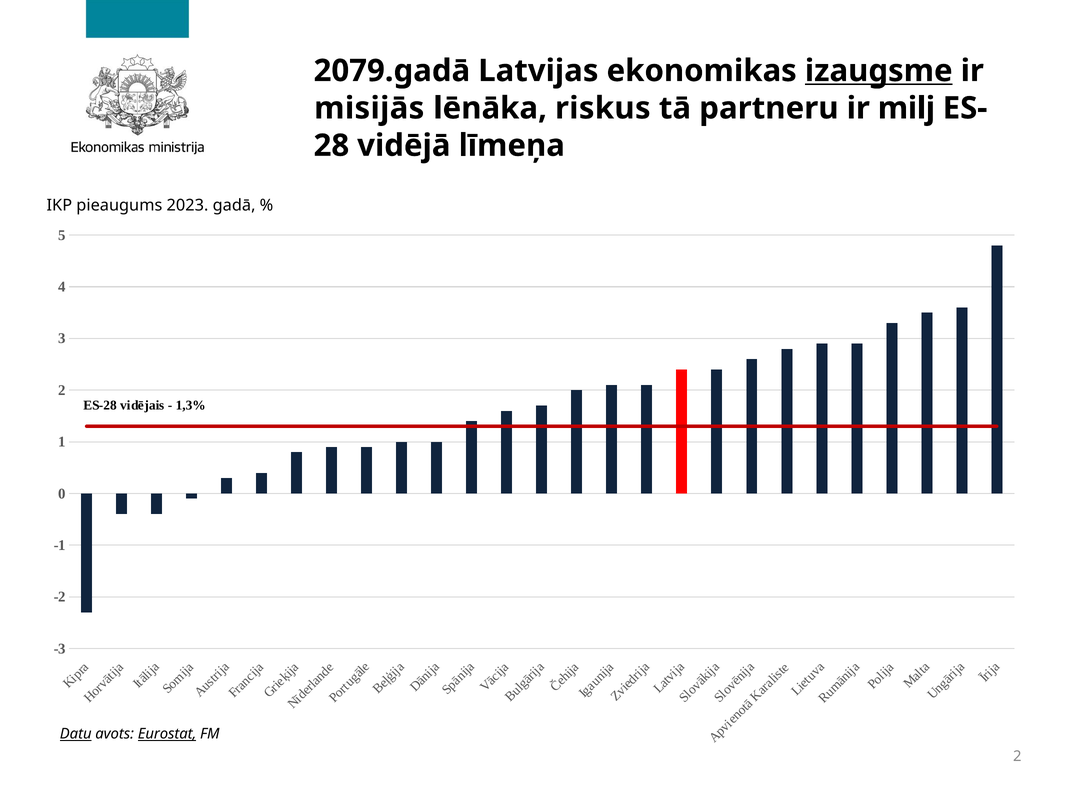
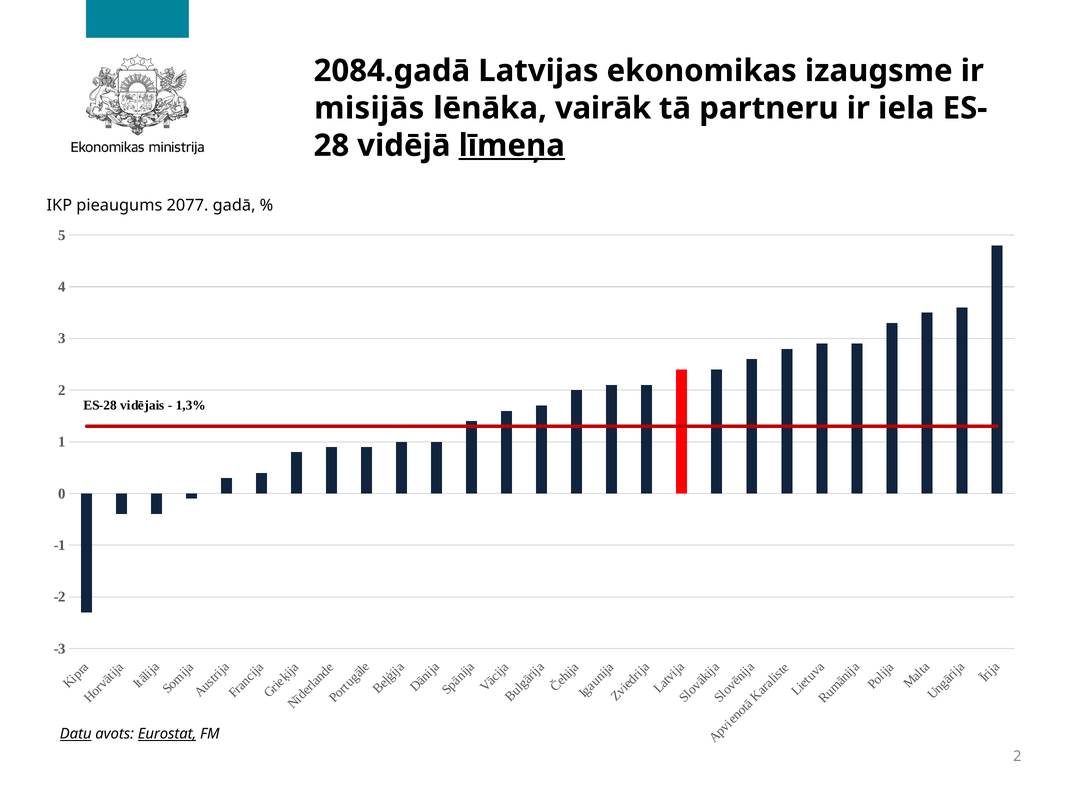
2079.gadā: 2079.gadā -> 2084.gadā (392, 71)
izaugsme underline: present -> none (879, 71)
riskus: riskus -> vairāk (603, 108)
milj: milj -> iela (906, 108)
līmeņa underline: none -> present (512, 146)
2023: 2023 -> 2077 (188, 205)
